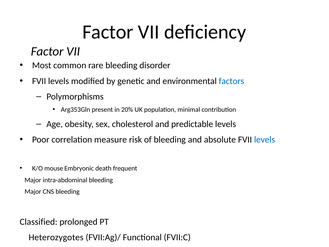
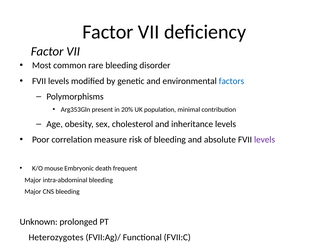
predictable: predictable -> inheritance (192, 124)
levels colour: blue -> purple (265, 140)
Classified: Classified -> Unknown (39, 222)
